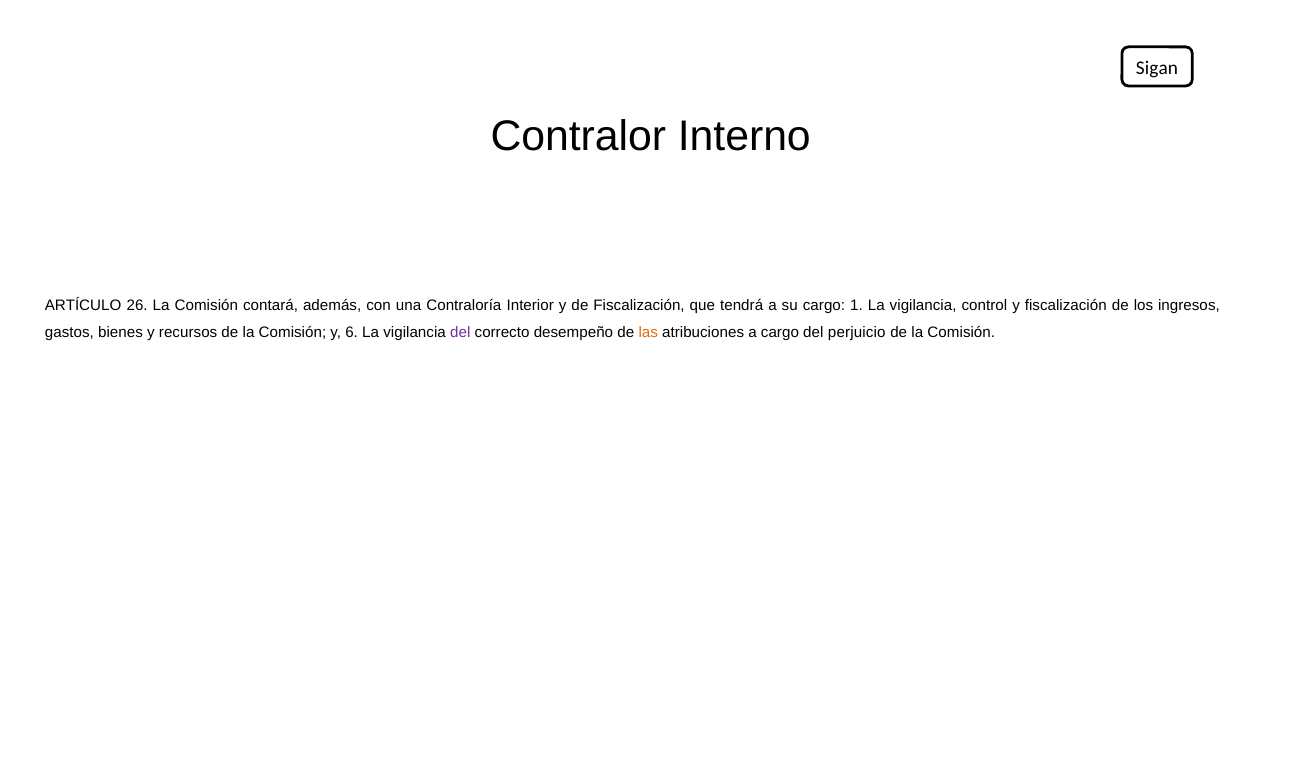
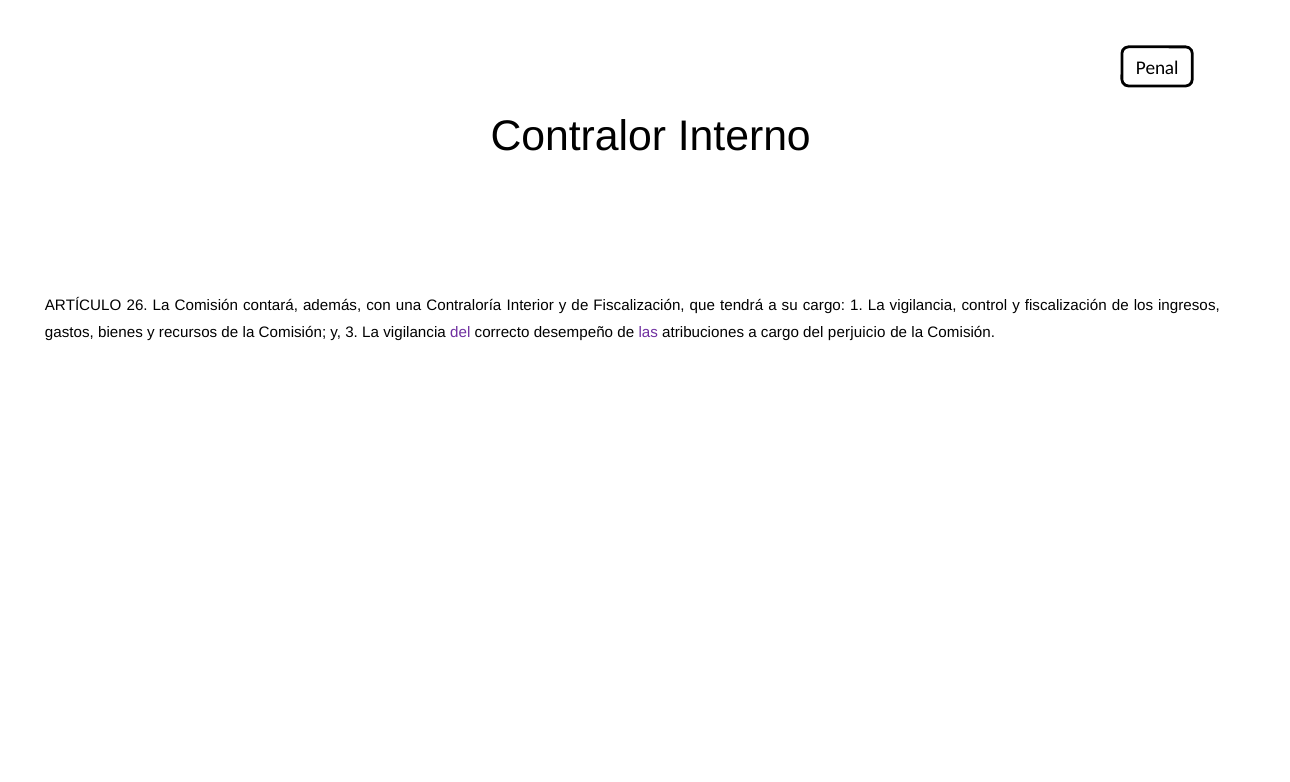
Sigan: Sigan -> Penal (1157, 68)
6: 6 -> 3 (352, 333)
las colour: orange -> purple (648, 333)
